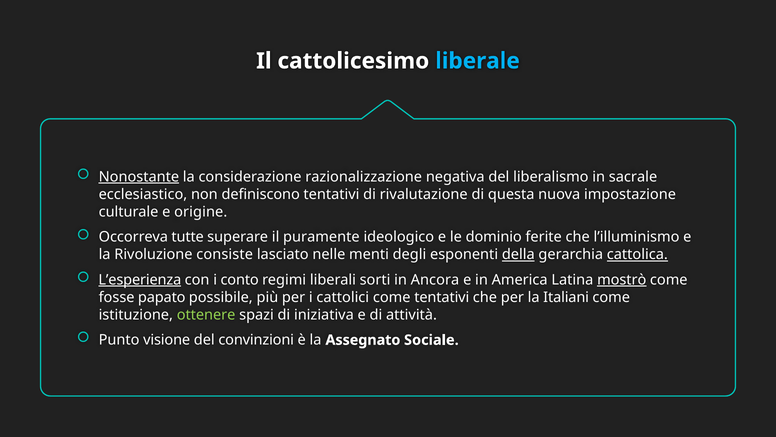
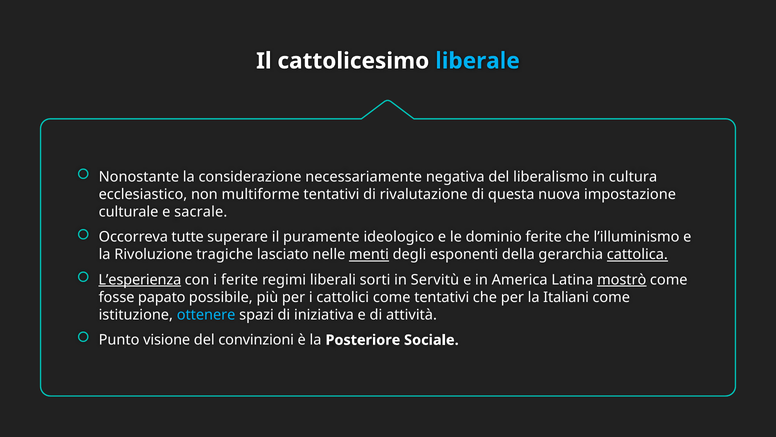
Nonostante underline: present -> none (139, 177)
razionalizzazione: razionalizzazione -> necessariamente (364, 177)
sacrale: sacrale -> cultura (633, 177)
definiscono: definiscono -> multiforme (261, 194)
origine: origine -> sacrale (201, 212)
consiste: consiste -> tragiche (225, 254)
menti underline: none -> present (369, 254)
della underline: present -> none (518, 254)
i conto: conto -> ferite (240, 280)
Ancora: Ancora -> Servitù (435, 280)
ottenere colour: light green -> light blue (206, 314)
Assegnato: Assegnato -> Posteriore (363, 340)
